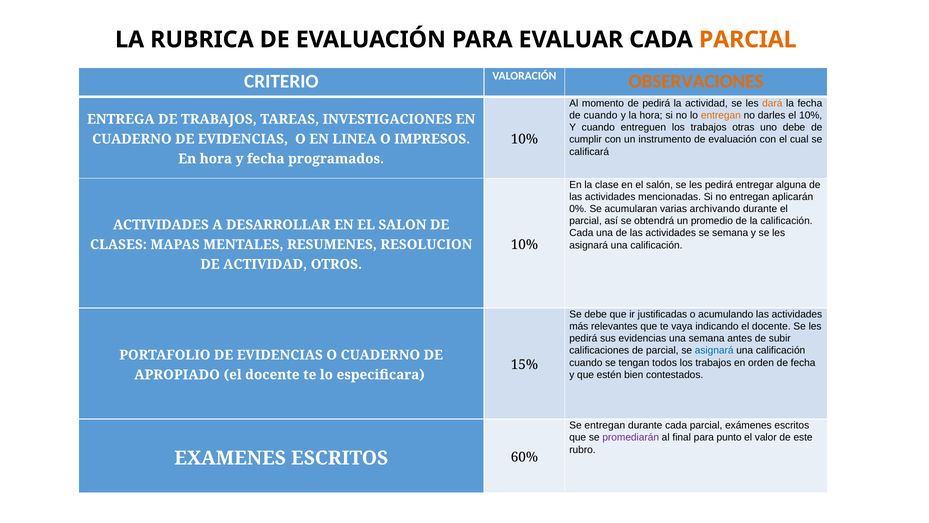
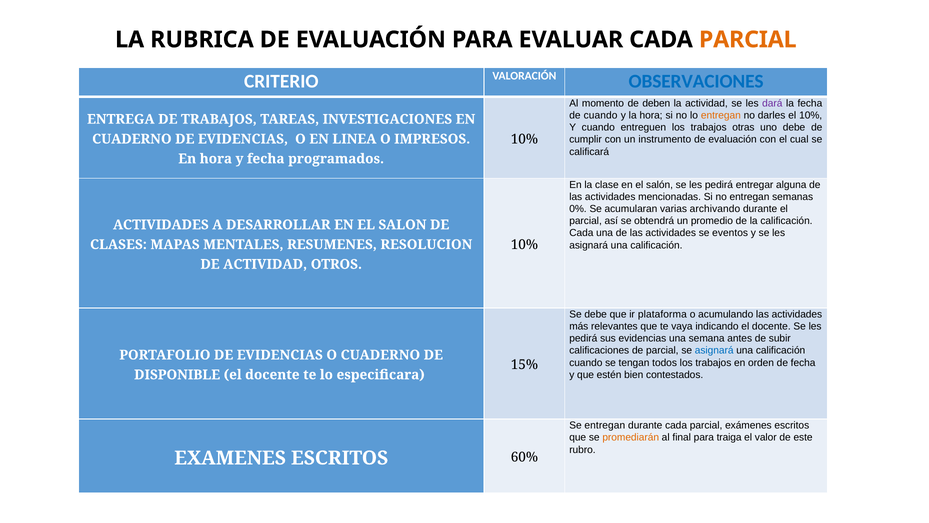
OBSERVACIONES colour: orange -> blue (696, 81)
de pedirá: pedirá -> deben (656, 103)
dará colour: orange -> purple (772, 103)
aplicarán: aplicarán -> semanas (793, 197)
se semana: semana -> eventos (730, 233)
justificadas: justificadas -> plataforma (662, 314)
APROPIADO: APROPIADO -> DISPONIBLE (177, 374)
promediarán colour: purple -> orange (631, 437)
punto: punto -> traiga (729, 437)
